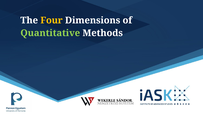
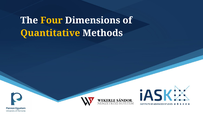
Quantitative colour: light green -> yellow (50, 33)
